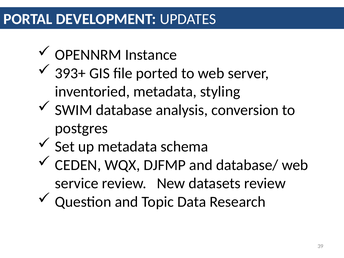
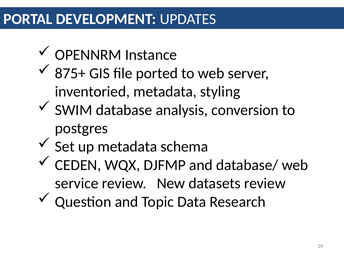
393+: 393+ -> 875+ (70, 73)
